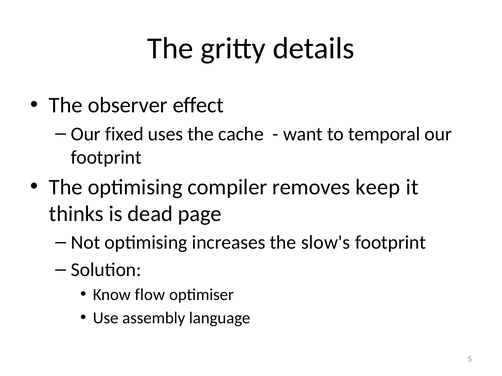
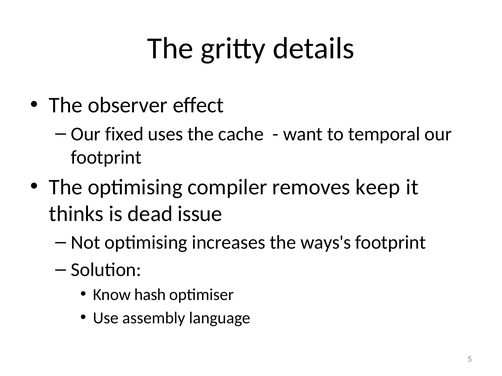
page: page -> issue (200, 214)
slow's: slow's -> ways's (326, 243)
flow: flow -> hash (150, 295)
